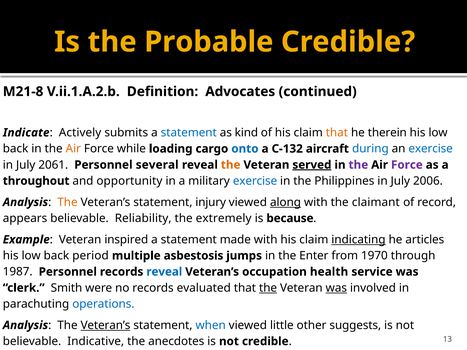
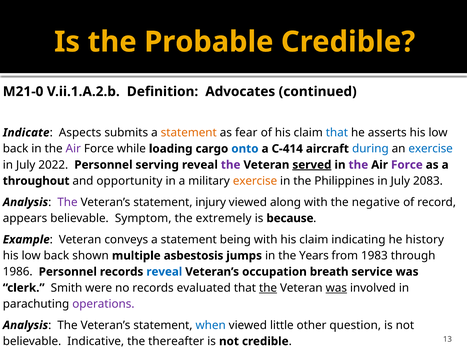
M21-8: M21-8 -> M21-0 (23, 92)
Actively: Actively -> Aspects (80, 133)
statement colour: blue -> orange (189, 133)
kind: kind -> fear (246, 133)
that colour: orange -> blue (337, 133)
therein: therein -> asserts (387, 133)
Air colour: orange -> purple (73, 149)
C-132: C-132 -> C-414 (287, 149)
2061: 2061 -> 2022 (53, 165)
several: several -> serving (157, 165)
the colour: orange -> purple (231, 165)
exercise colour: blue -> orange (255, 181)
2006: 2006 -> 2083 (428, 181)
The colour: orange -> purple (67, 202)
along underline: present -> none (286, 202)
claimant: claimant -> negative (376, 202)
Reliability: Reliability -> Symptom (143, 218)
inspired: inspired -> conveys (126, 240)
made: made -> being (235, 240)
indicating underline: present -> none (358, 240)
articles: articles -> history (425, 240)
period: period -> shown (91, 256)
Enter: Enter -> Years (314, 256)
1970: 1970 -> 1983 (374, 256)
1987: 1987 -> 1986 (18, 272)
health: health -> breath (329, 272)
operations colour: blue -> purple (103, 304)
Veteran’s underline: present -> none (105, 325)
suggests: suggests -> question (355, 325)
anecdotes: anecdotes -> thereafter (176, 342)
